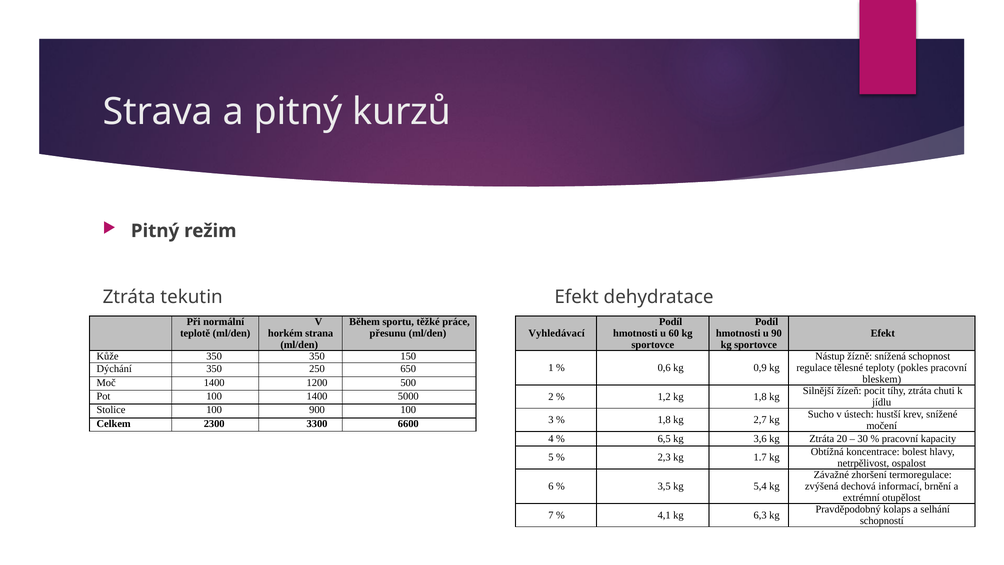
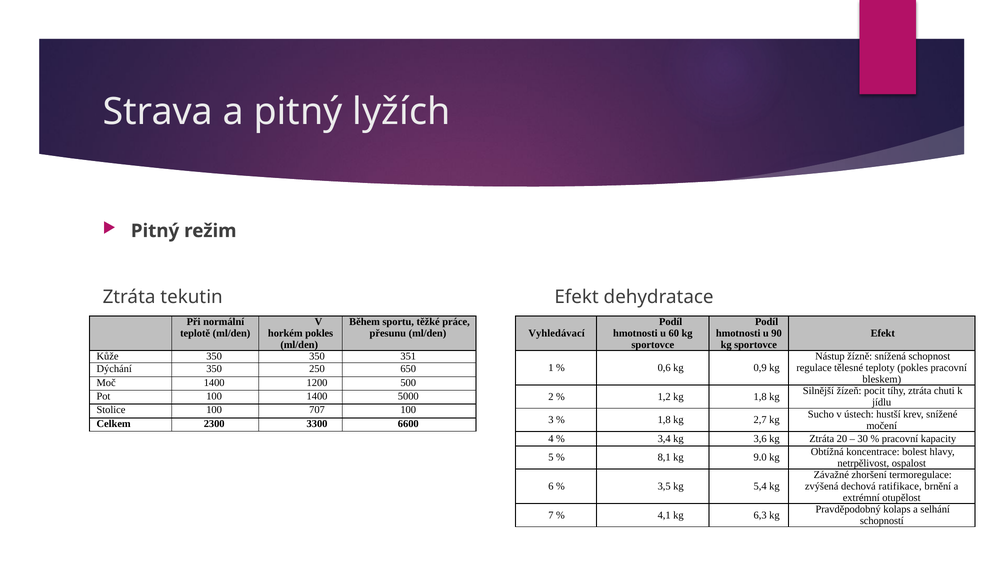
kurzů: kurzů -> lyžích (401, 112)
horkém strana: strana -> pokles (319, 333)
150: 150 -> 351 (408, 356)
900: 900 -> 707 (317, 410)
6,5: 6,5 -> 3,4 (664, 438)
2,3: 2,3 -> 8,1 (664, 457)
1.7: 1.7 -> 9.0 (760, 457)
informací: informací -> ratifikace (900, 486)
